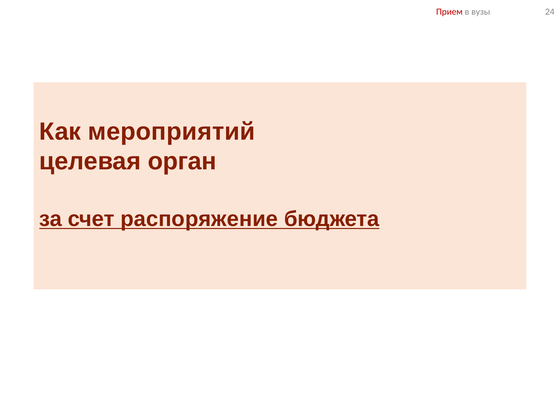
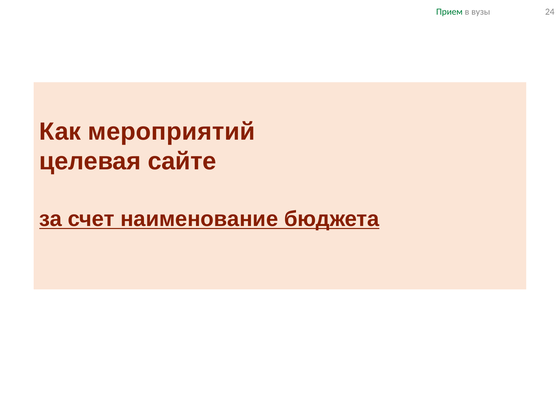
Прием colour: red -> green (449, 12)
орган: орган -> сайте (182, 161)
распоряжение: распоряжение -> наименование (199, 219)
